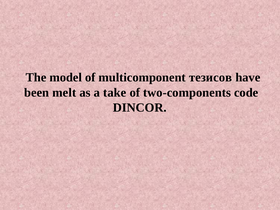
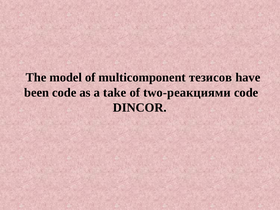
been melt: melt -> code (64, 93)
two-components: two-components -> two-реакциями (187, 93)
